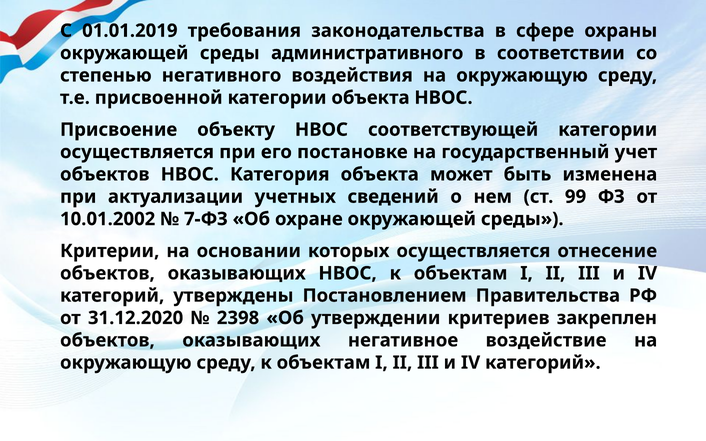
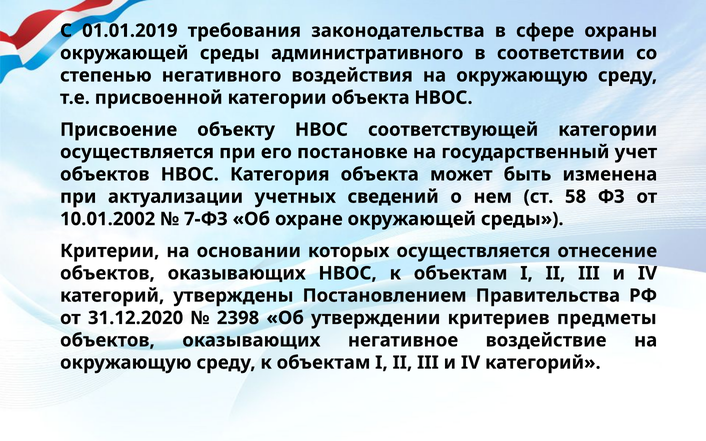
99: 99 -> 58 (576, 197)
закреплен: закреплен -> предметы (607, 318)
